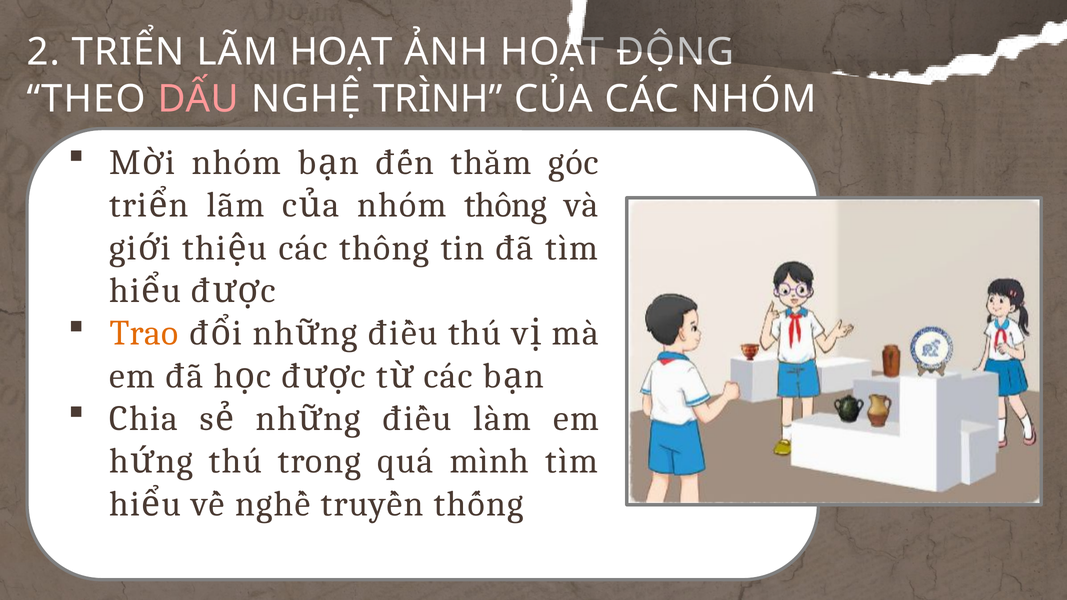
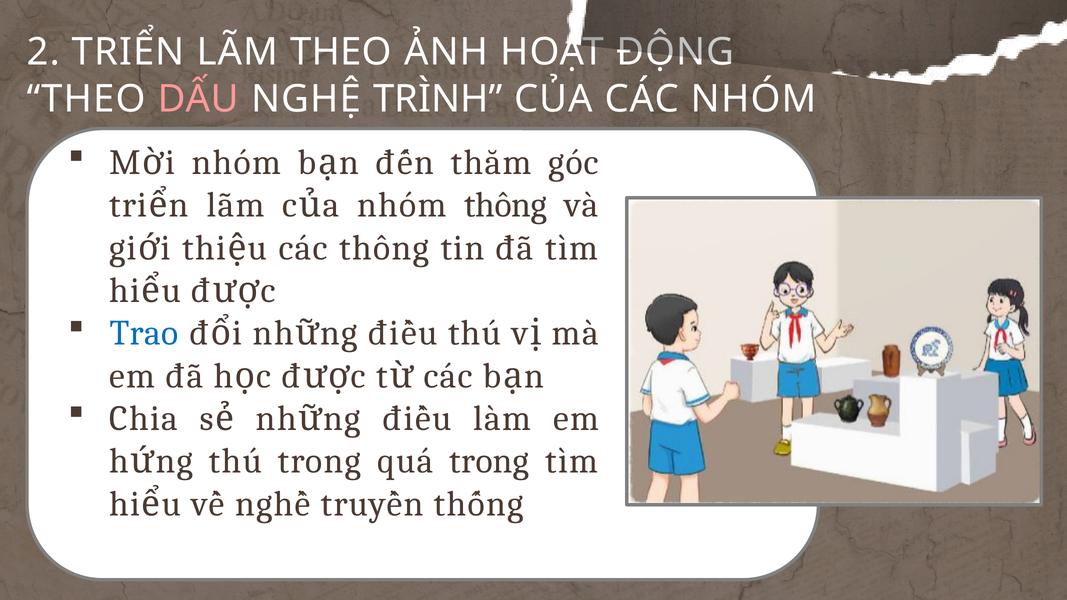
LÃM HOẠT: HOẠT -> THEO (341, 52)
Trao colour: orange -> blue (144, 333)
quá mình: mình -> trong (489, 461)
